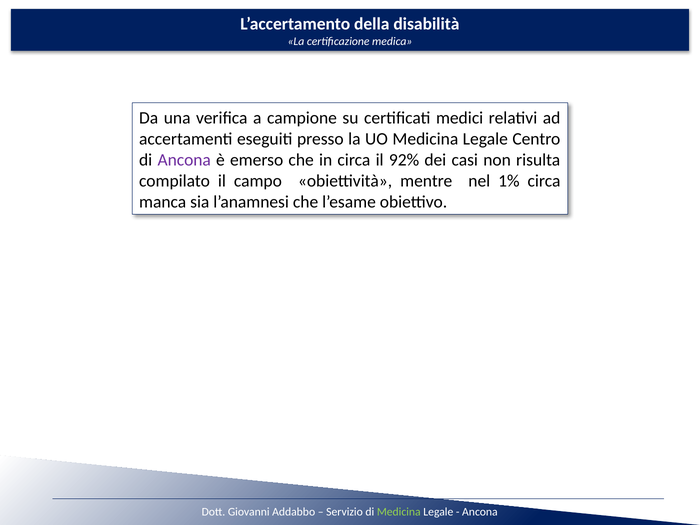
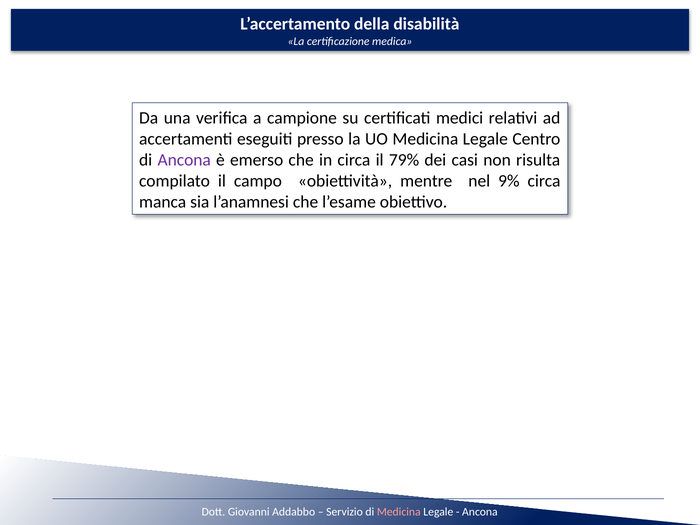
92%: 92% -> 79% (404, 160)
1%: 1% -> 9% (509, 181)
Medicina colour: light green -> pink (399, 512)
